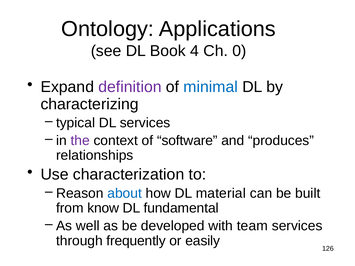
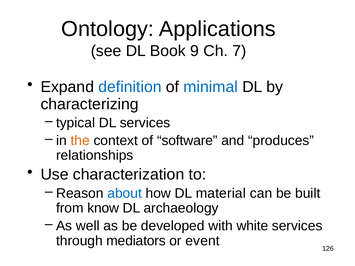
4: 4 -> 9 (195, 51)
0: 0 -> 7 (239, 51)
definition colour: purple -> blue (130, 87)
the colour: purple -> orange (80, 141)
fundamental: fundamental -> archaeology (181, 208)
team: team -> white (252, 226)
frequently: frequently -> mediators (136, 241)
easily: easily -> event (203, 241)
